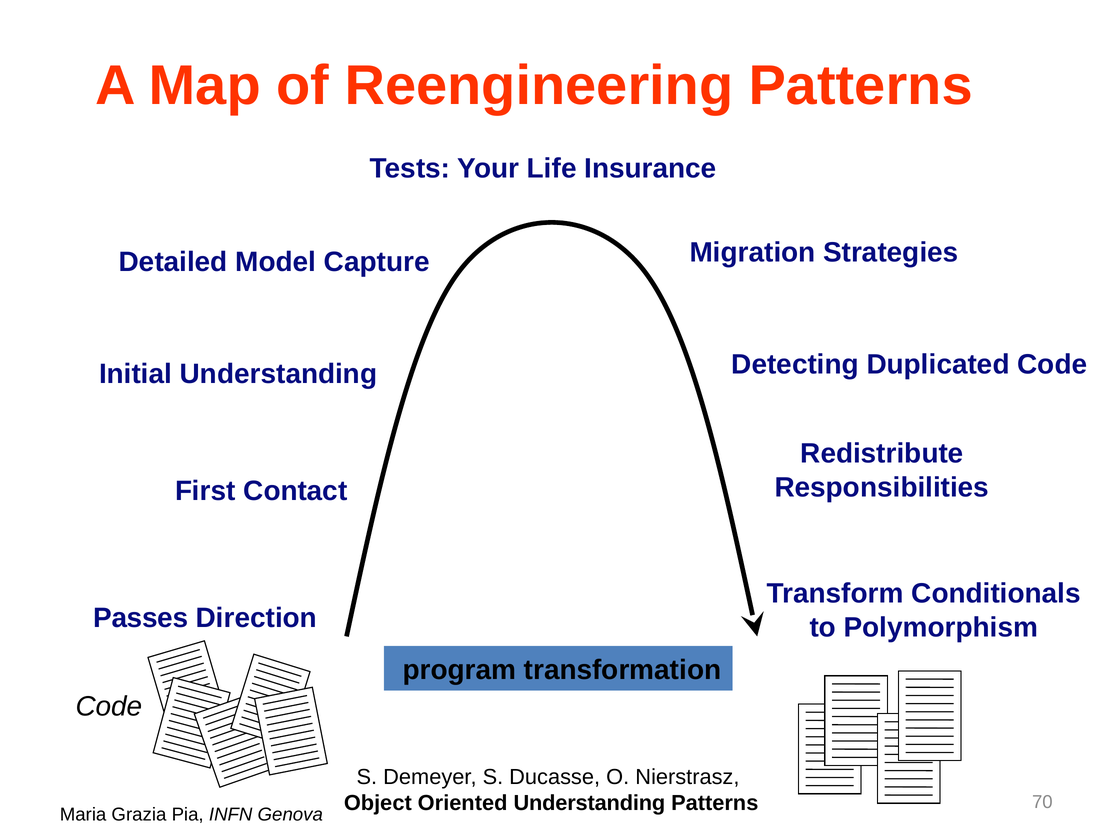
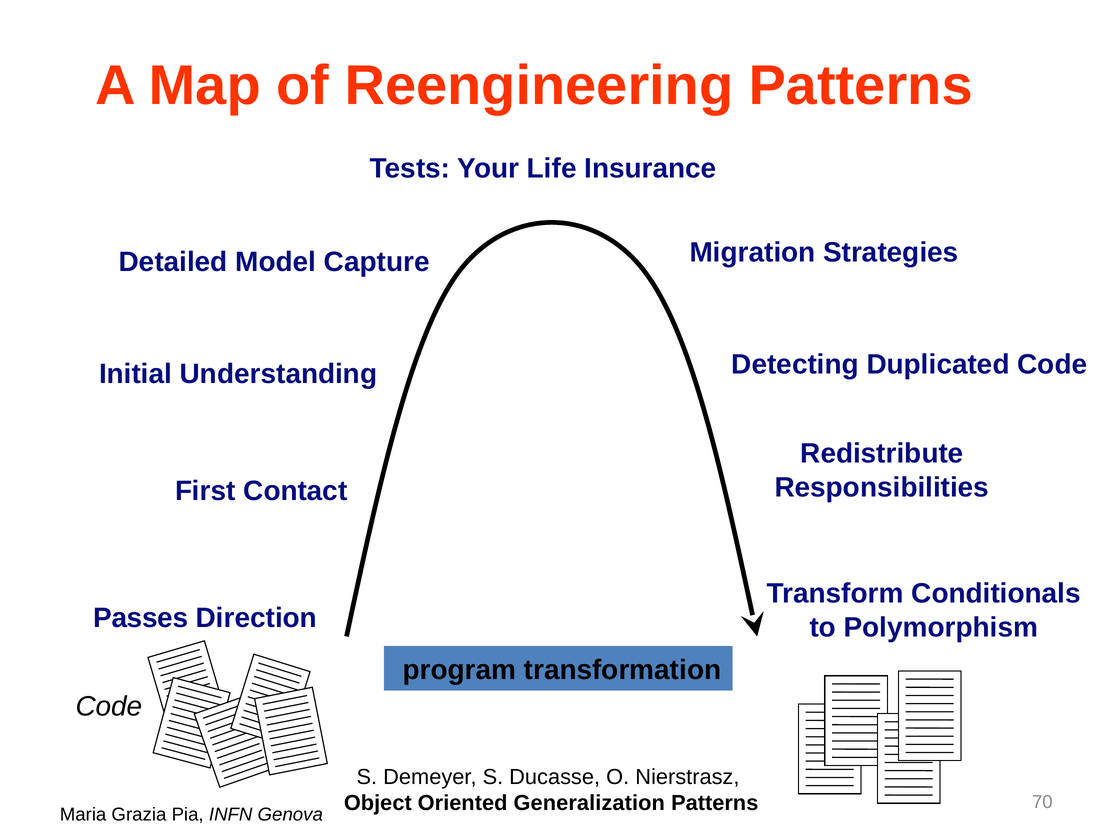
Oriented Understanding: Understanding -> Generalization (589, 803)
